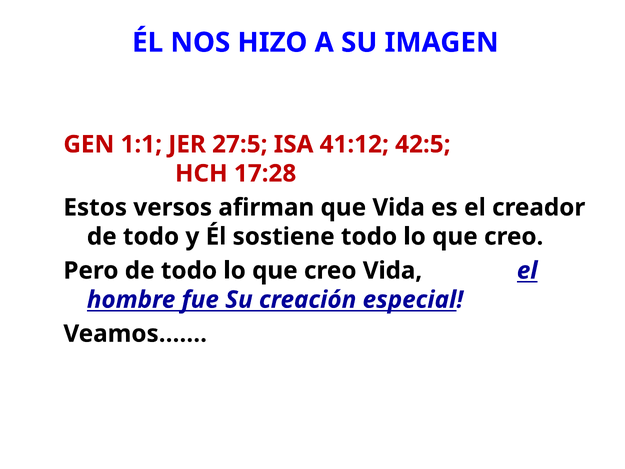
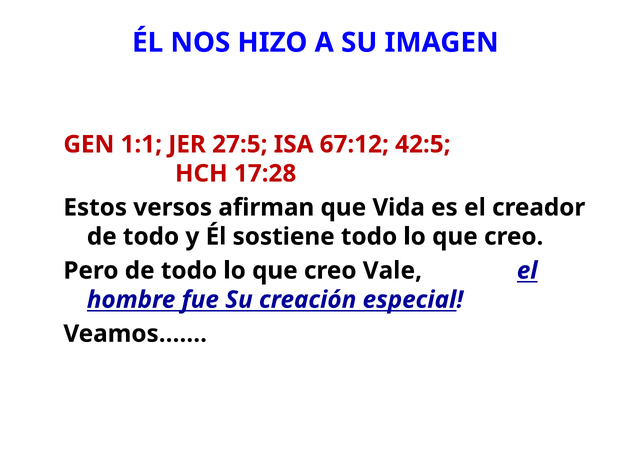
41:12: 41:12 -> 67:12 (354, 144)
creo Vida: Vida -> Vale (392, 270)
